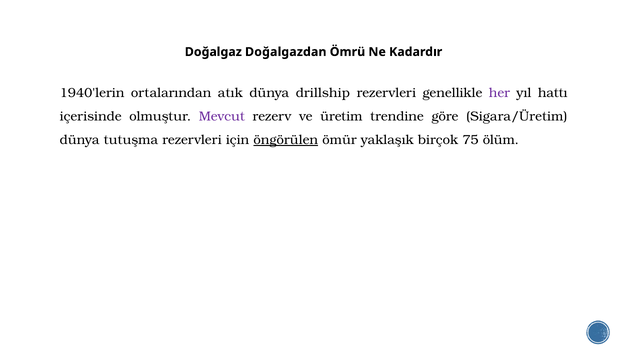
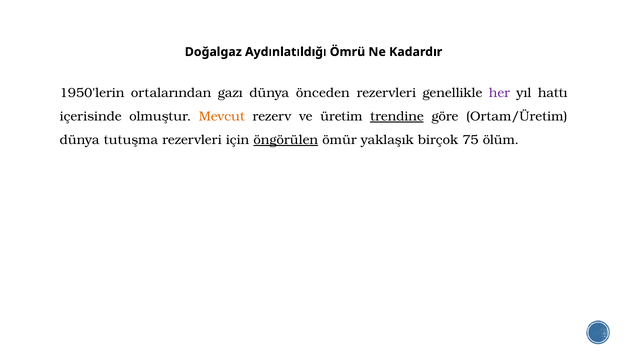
Doğalgazdan: Doğalgazdan -> Aydınlatıldığı (286, 52)
1940'lerin: 1940'lerin -> 1950'lerin (92, 93)
atık: atık -> gazı (230, 93)
drillship: drillship -> önceden (323, 93)
Mevcut colour: purple -> orange (222, 116)
trendine underline: none -> present (397, 116)
Sigara/Üretim: Sigara/Üretim -> Ortam/Üretim (517, 116)
